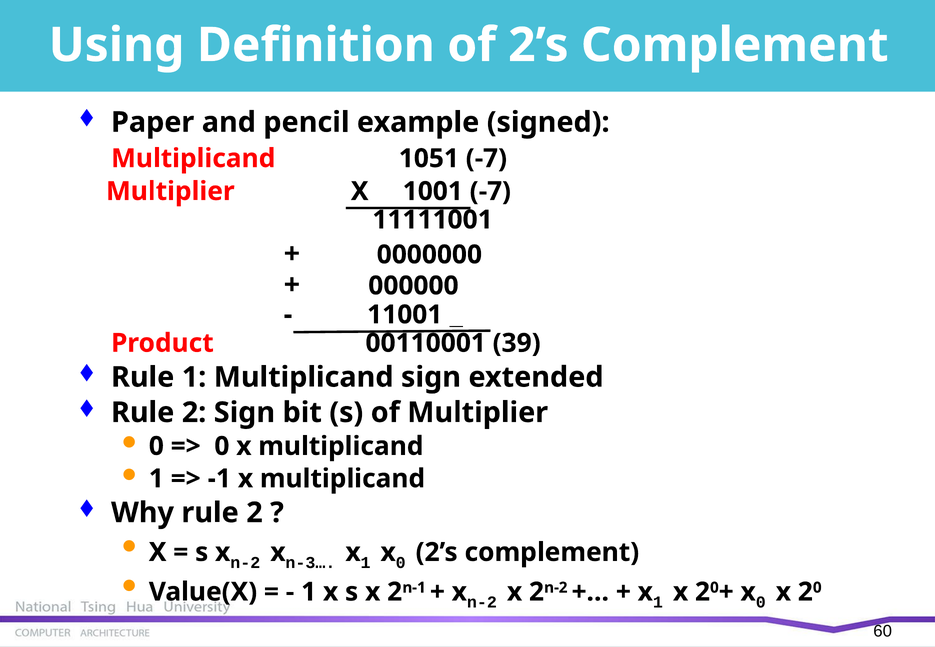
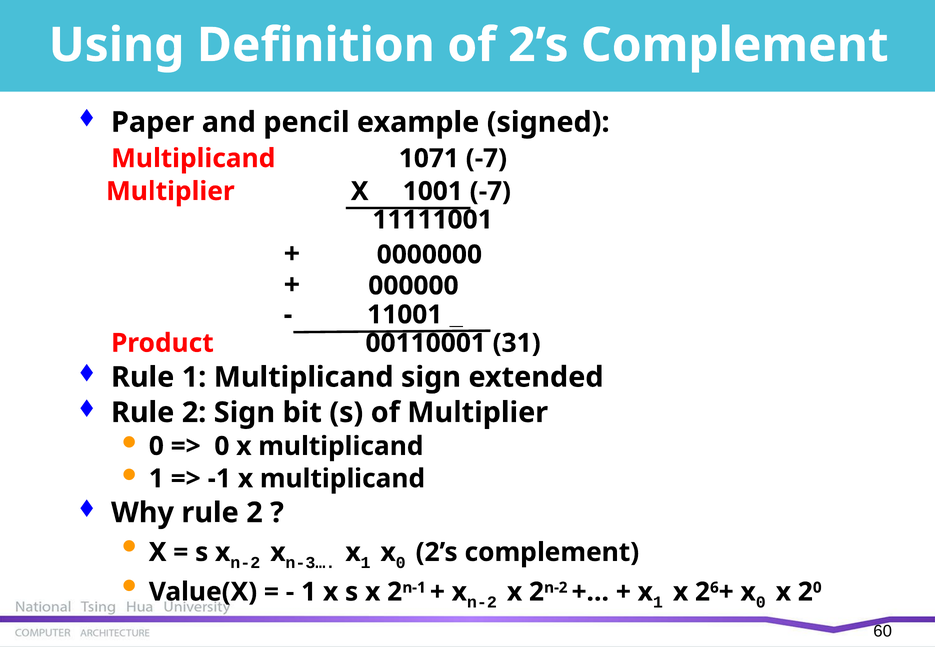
1051: 1051 -> 1071 (429, 159)
39: 39 -> 31 (517, 343)
1 x 2 0: 0 -> 6 (714, 588)
